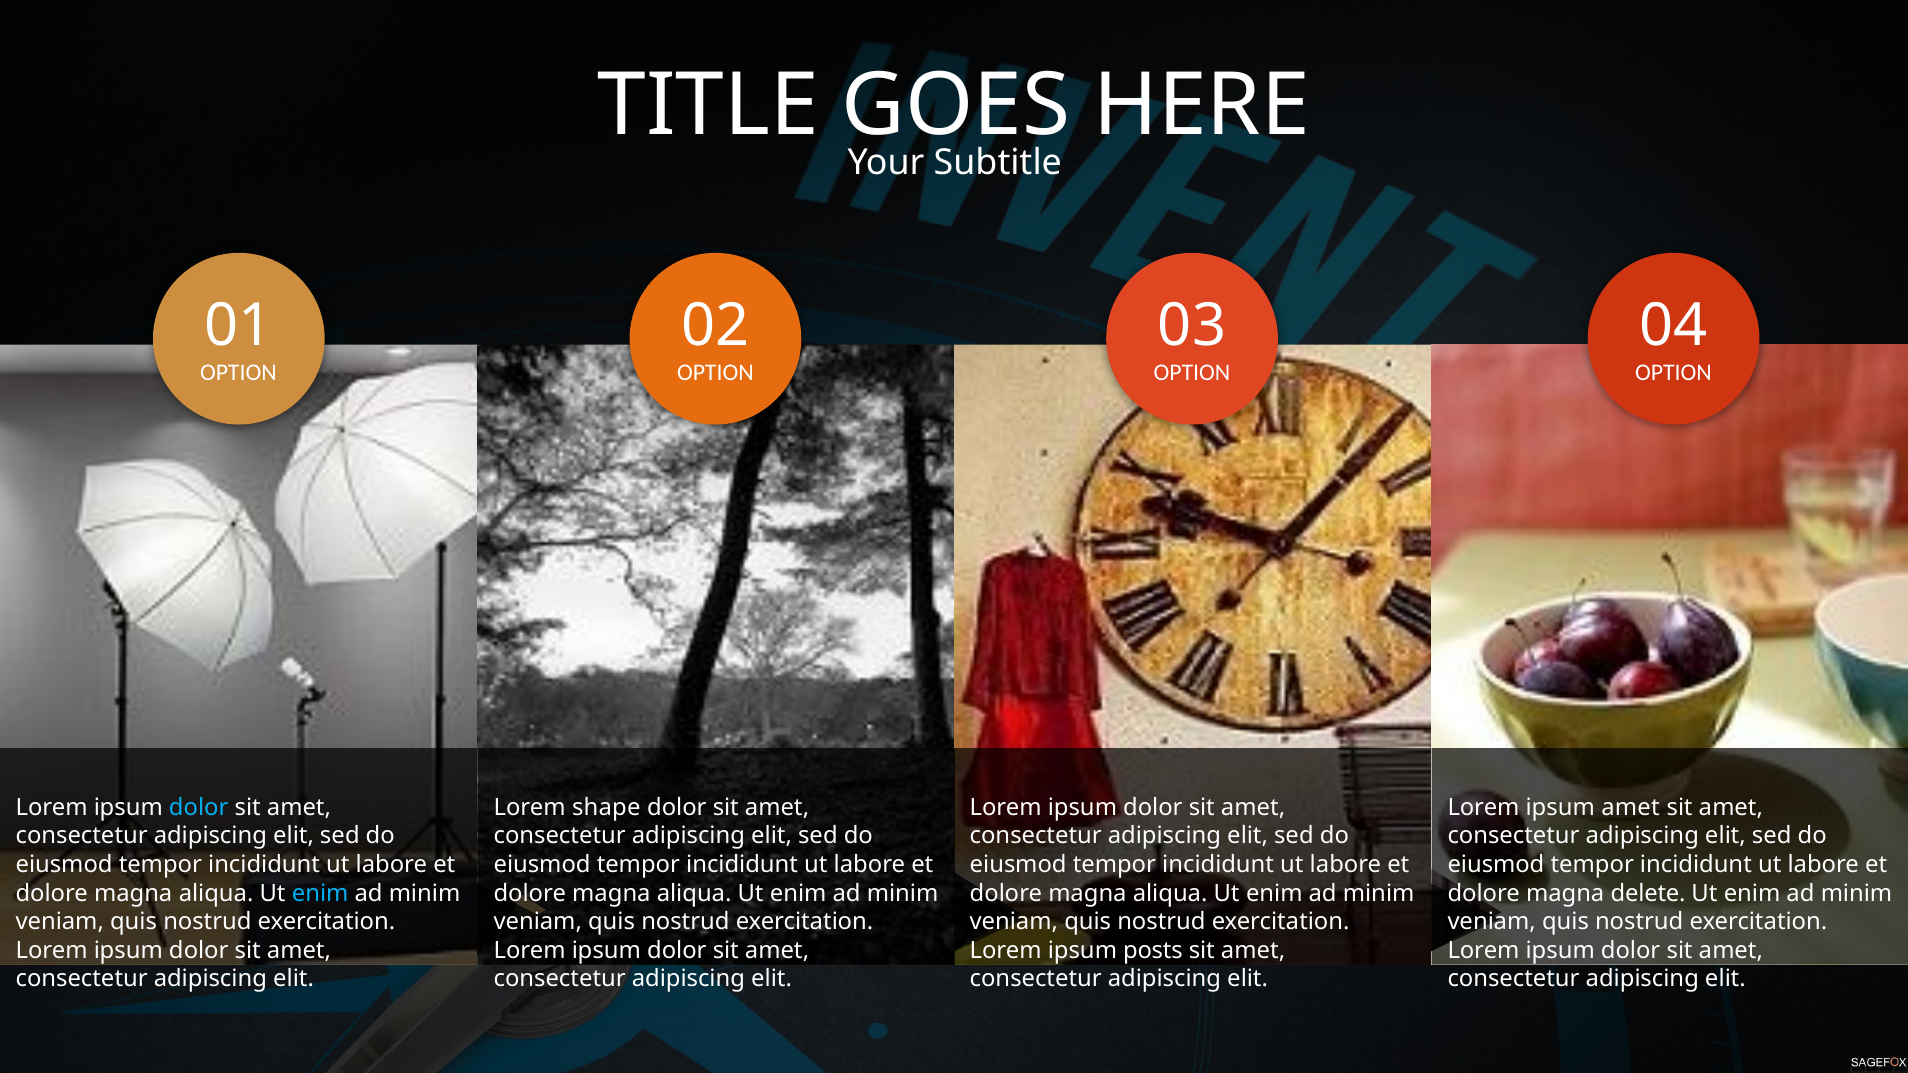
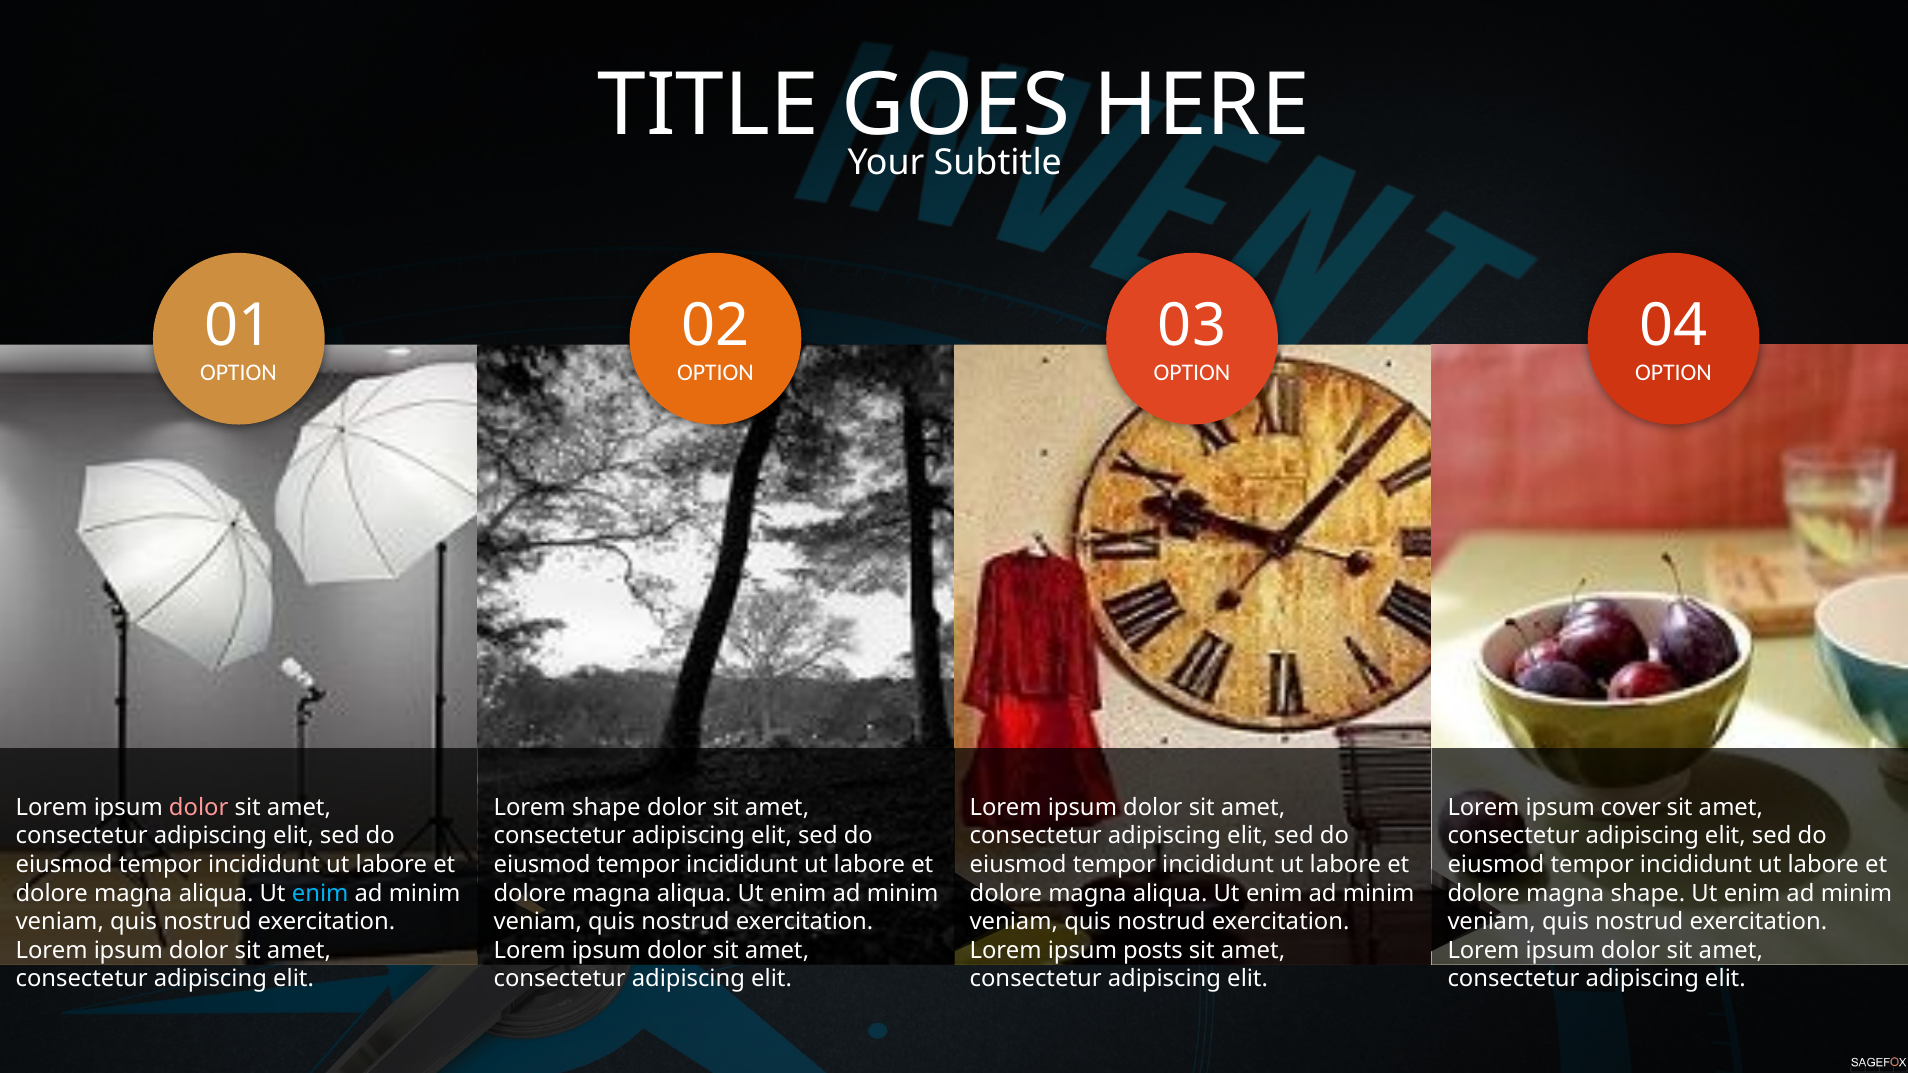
dolor colour: light blue -> pink (199, 808)
ipsum amet: amet -> cover (1631, 808)
magna delete: delete -> shape (1648, 893)
